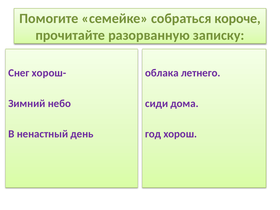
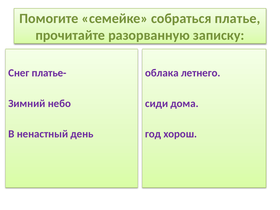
короче: короче -> платье (237, 18)
хорош-: хорош- -> платье- (49, 73)
